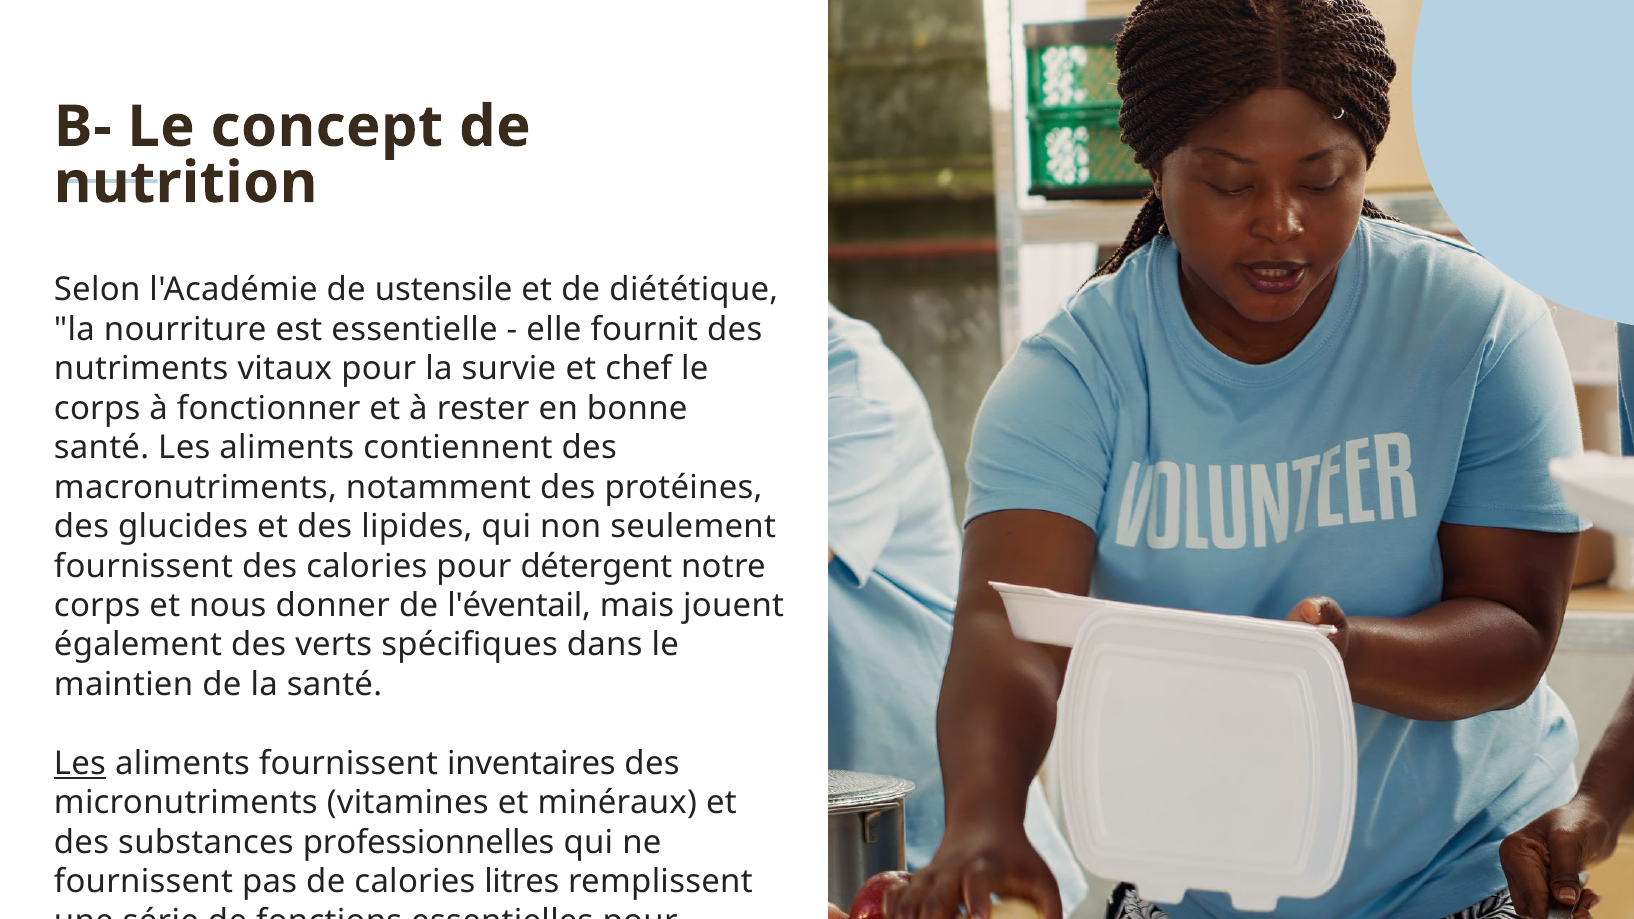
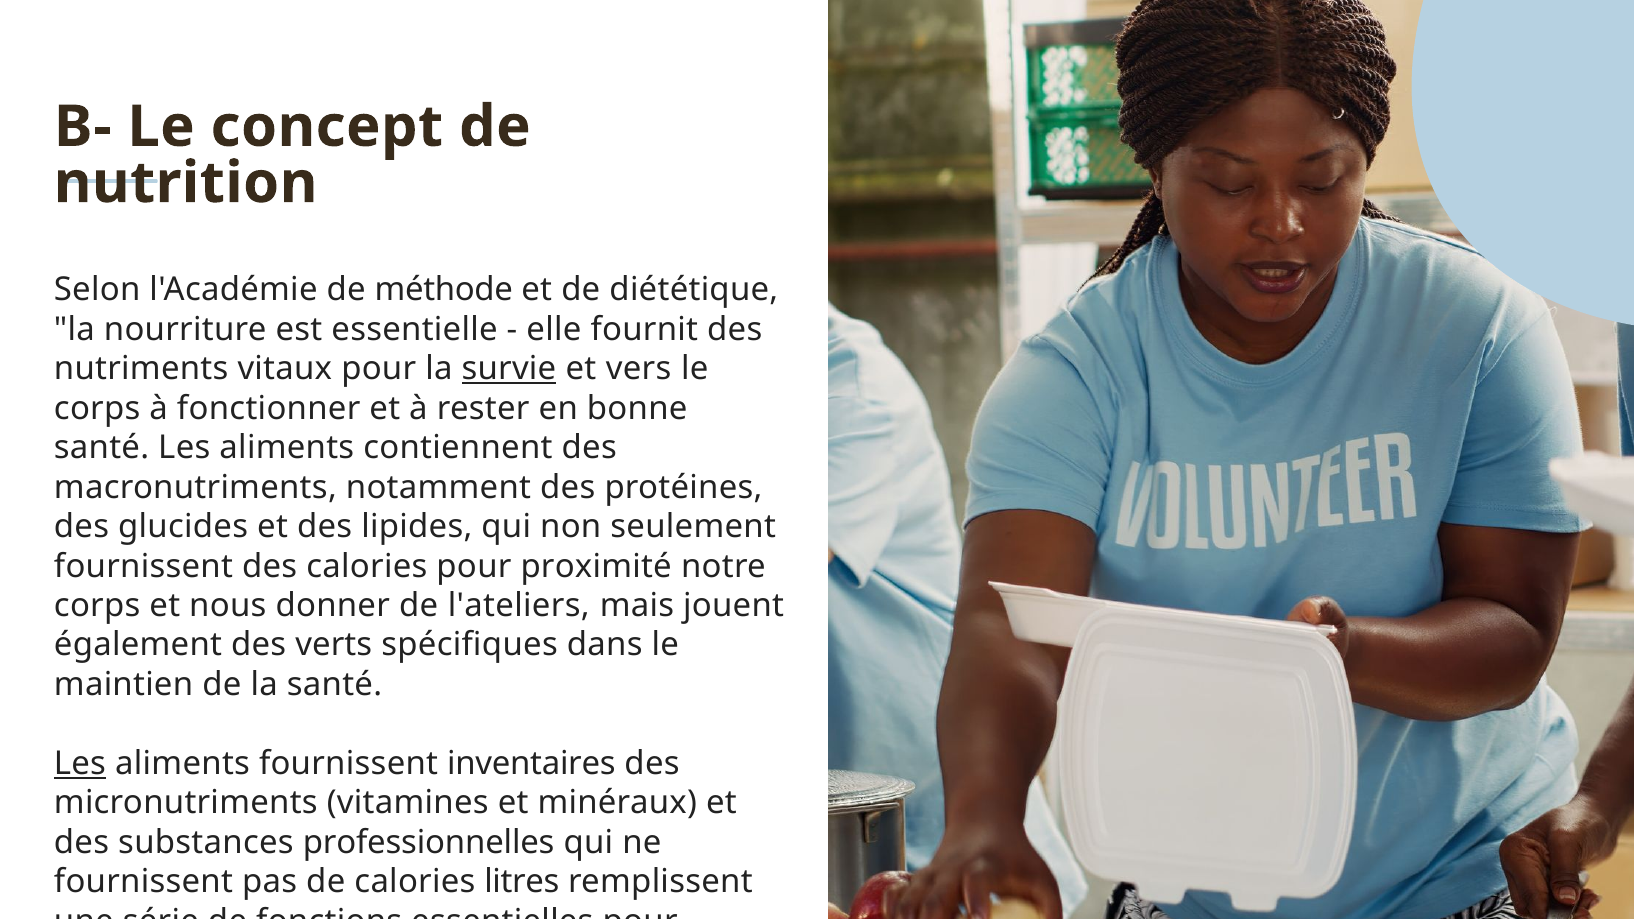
ustensile: ustensile -> méthode (444, 290)
survie underline: none -> present (509, 369)
chef: chef -> vers (639, 369)
détergent: détergent -> proximité (596, 566)
l'éventail: l'éventail -> l'ateliers (519, 606)
